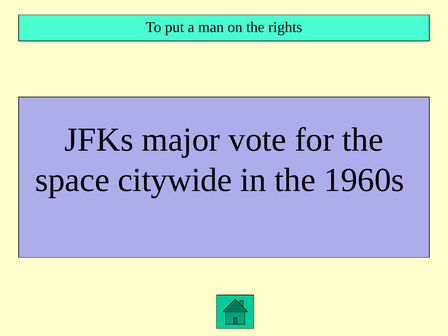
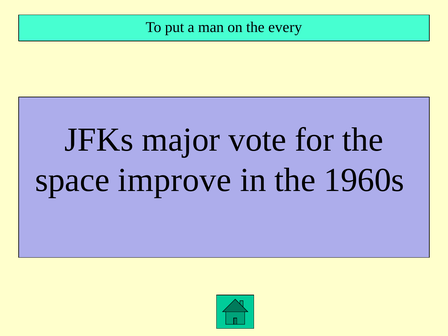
rights: rights -> every (285, 27)
citywide: citywide -> improve (175, 180)
